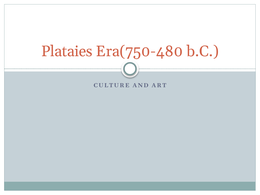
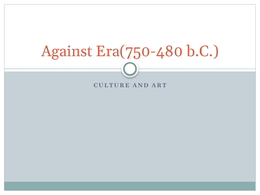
Plataies: Plataies -> Against (67, 51)
